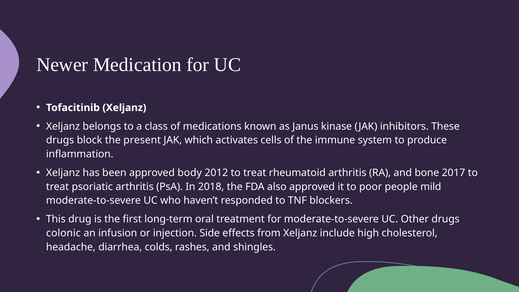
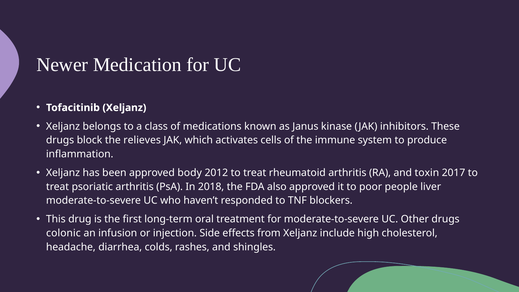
present: present -> relieves (142, 140)
bone: bone -> toxin (427, 173)
mild: mild -> liver (431, 187)
